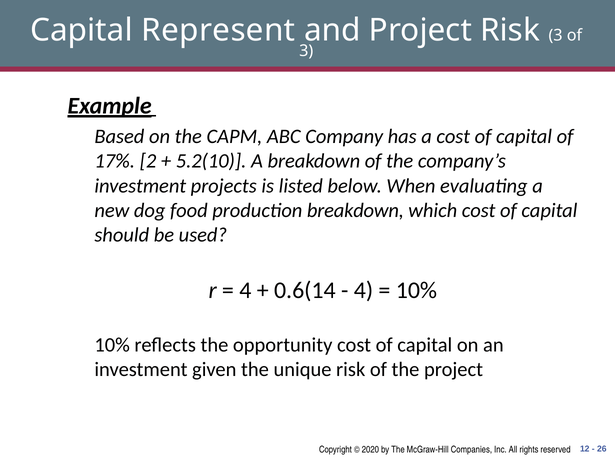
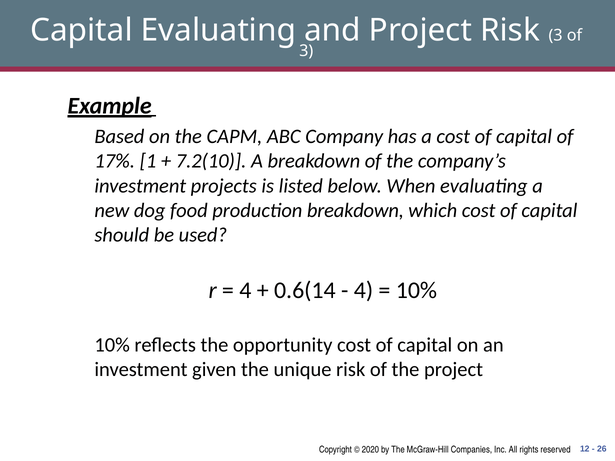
Capital Represent: Represent -> Evaluating (218, 30)
2: 2 -> 1 (148, 161)
5.2(10: 5.2(10 -> 7.2(10 (211, 161)
